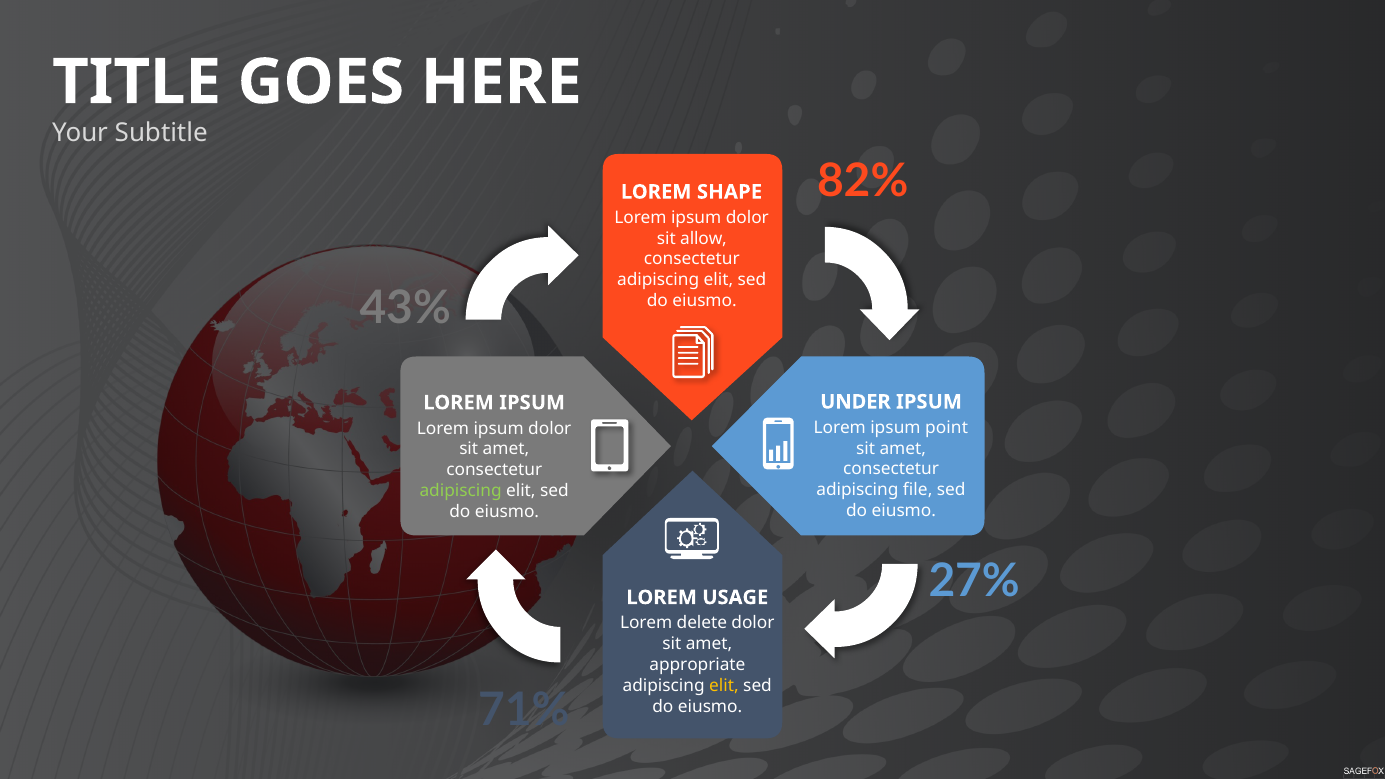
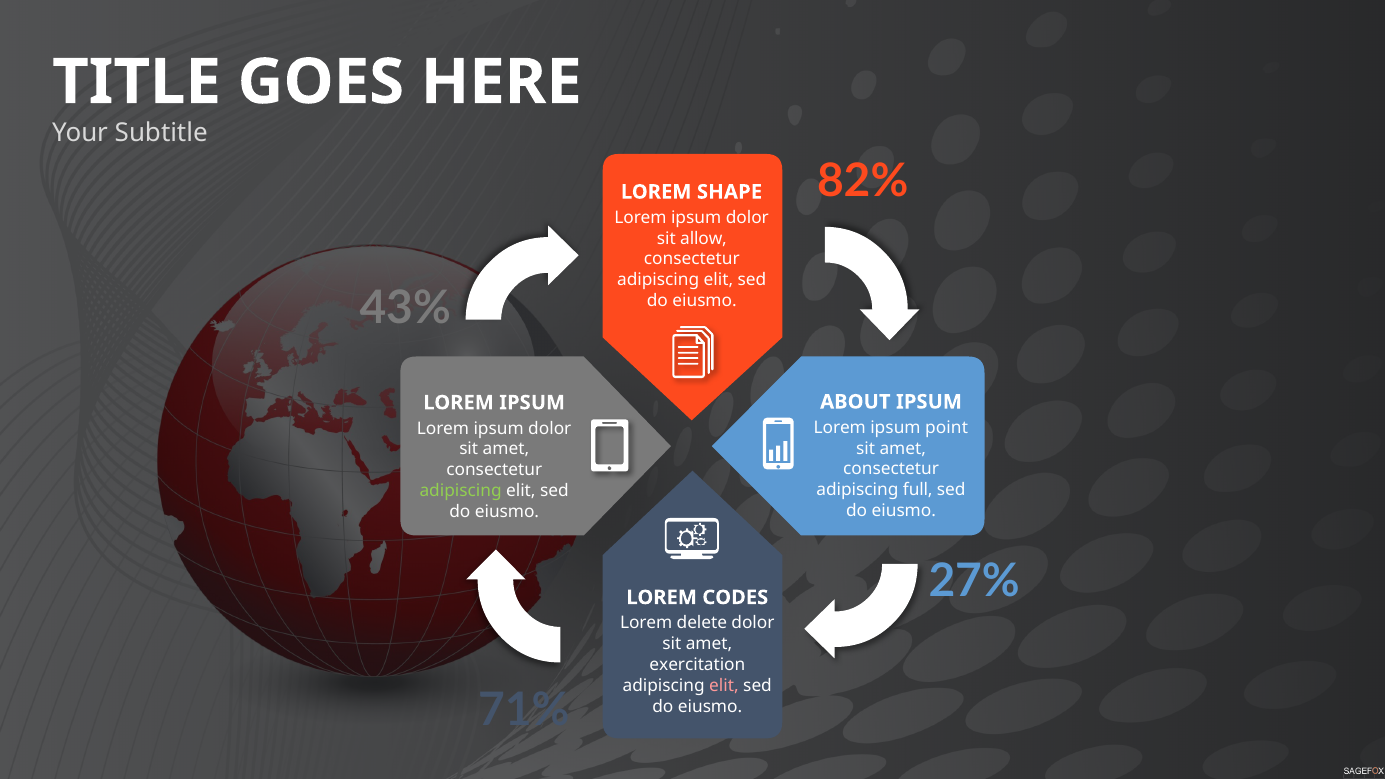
UNDER: UNDER -> ABOUT (855, 402)
file: file -> full (918, 490)
USAGE: USAGE -> CODES (735, 598)
appropriate: appropriate -> exercitation (697, 665)
elit colour: yellow -> pink (724, 686)
